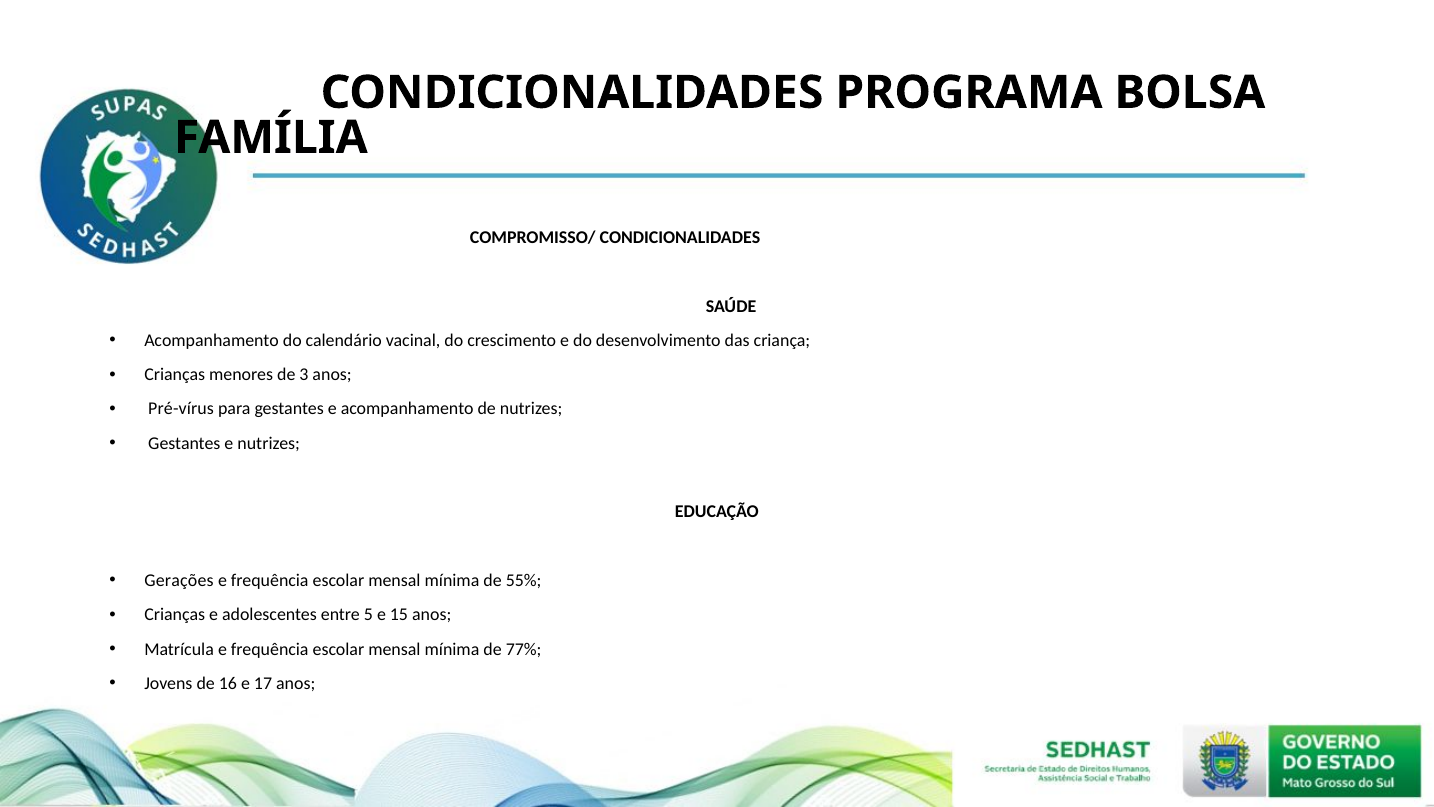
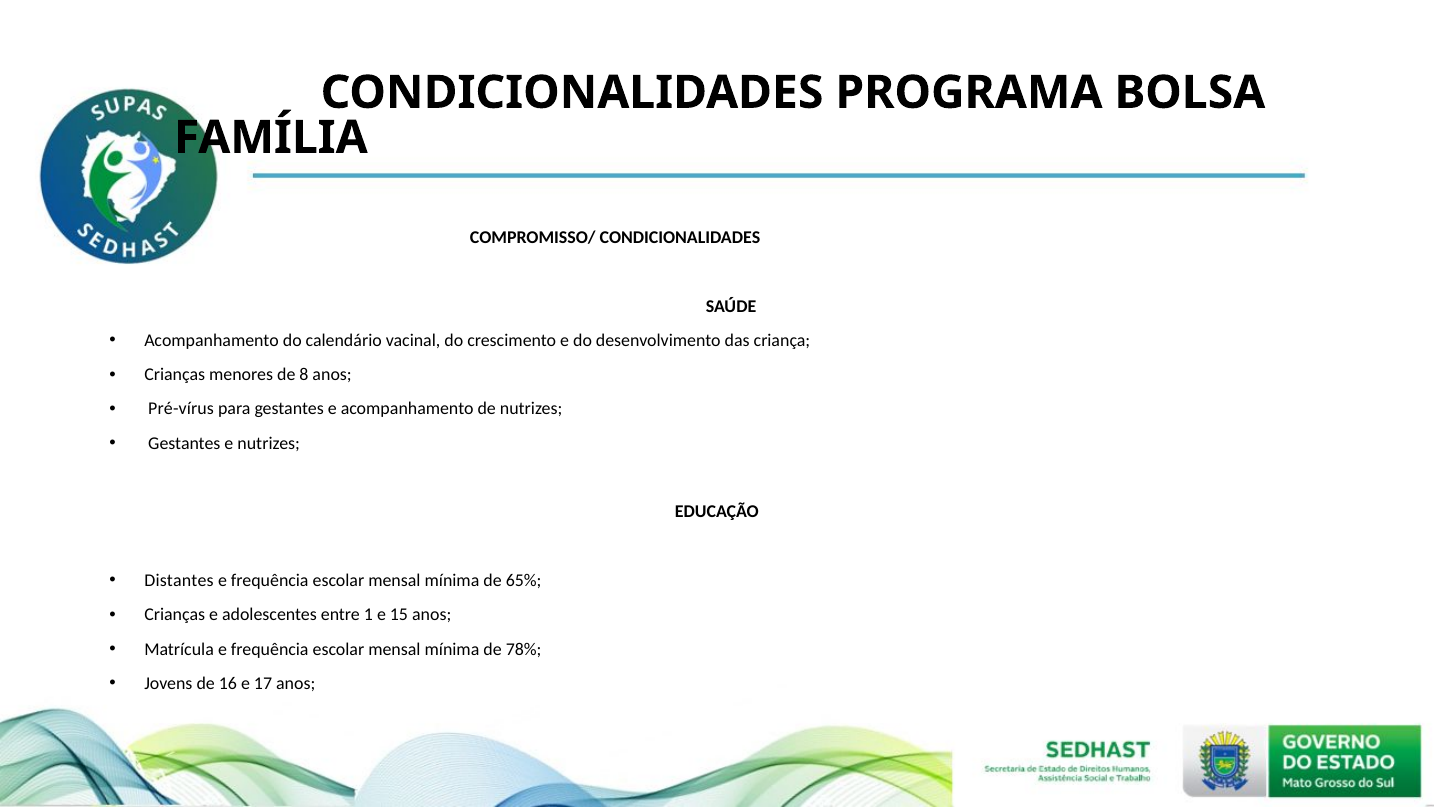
3: 3 -> 8 (304, 375)
Gerações: Gerações -> Distantes (179, 580)
55%: 55% -> 65% (524, 580)
5: 5 -> 1 (368, 615)
77%: 77% -> 78% (524, 649)
